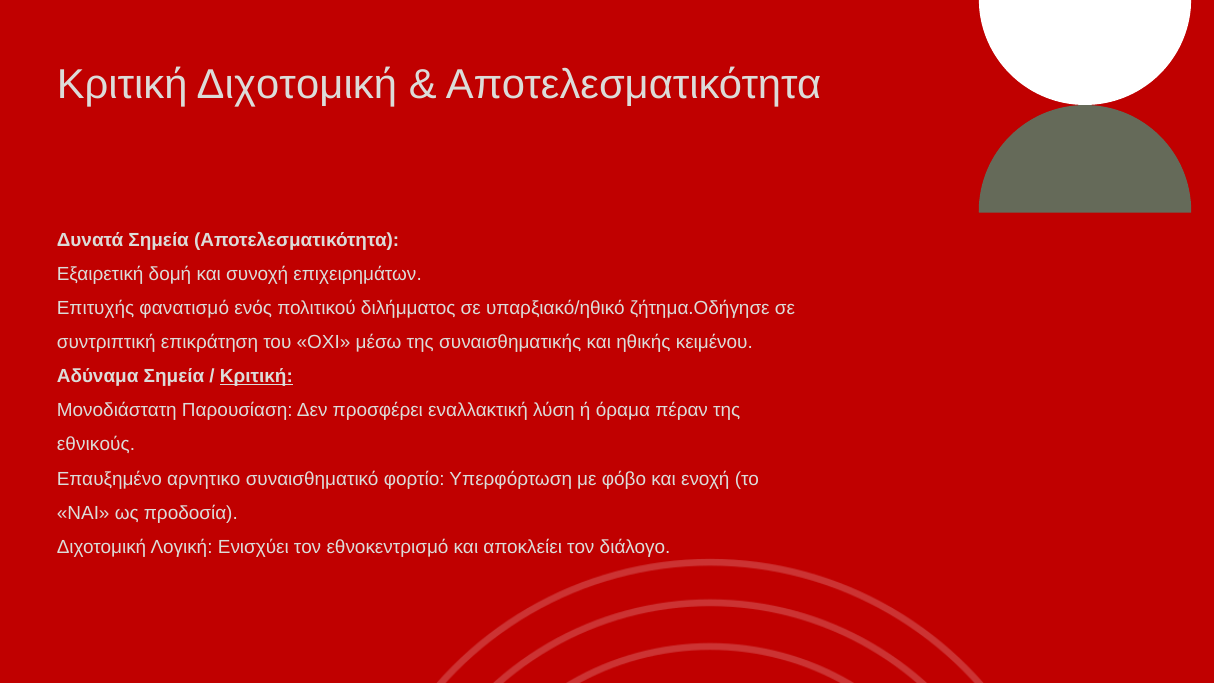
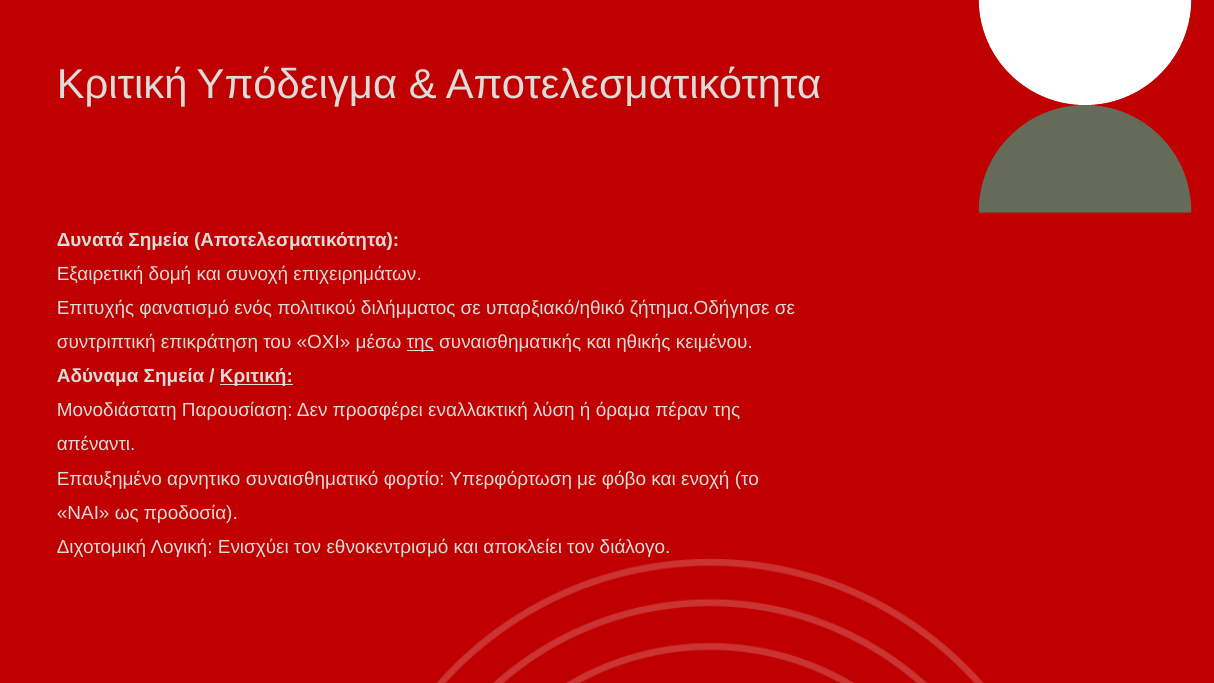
Κριτική Διχοτομική: Διχοτομική -> Υπόδειγμα (297, 85)
της underline: none -> present (420, 342)
εθνικούς: εθνικούς -> απέναντι (96, 445)
